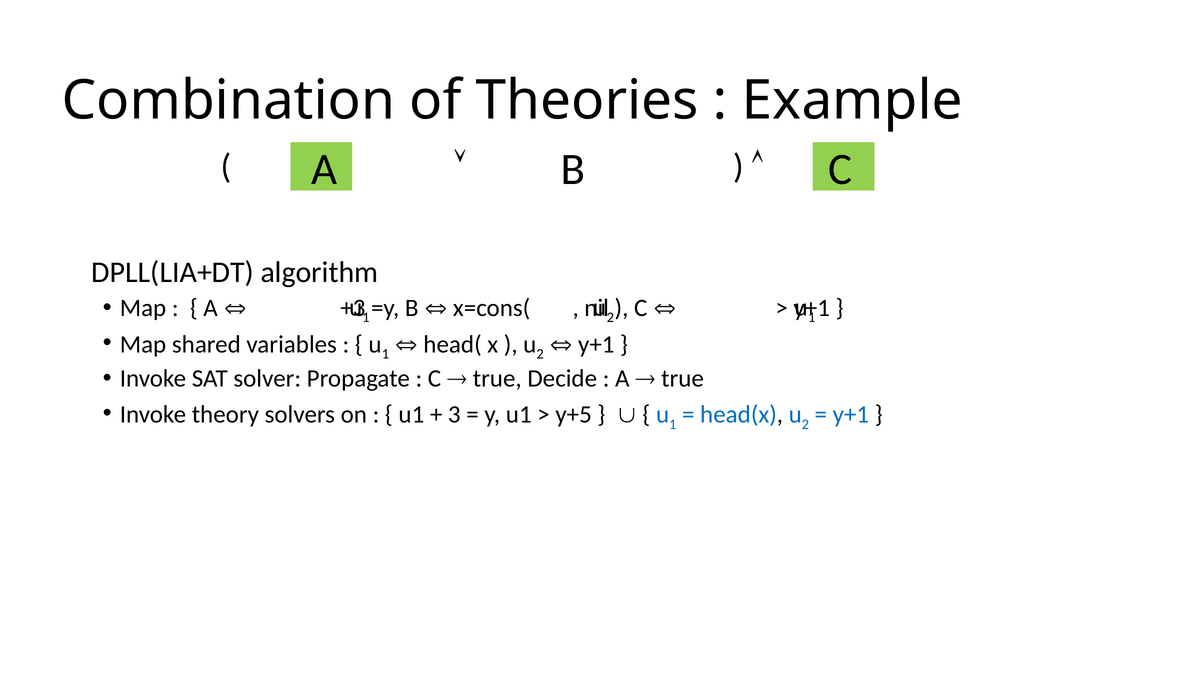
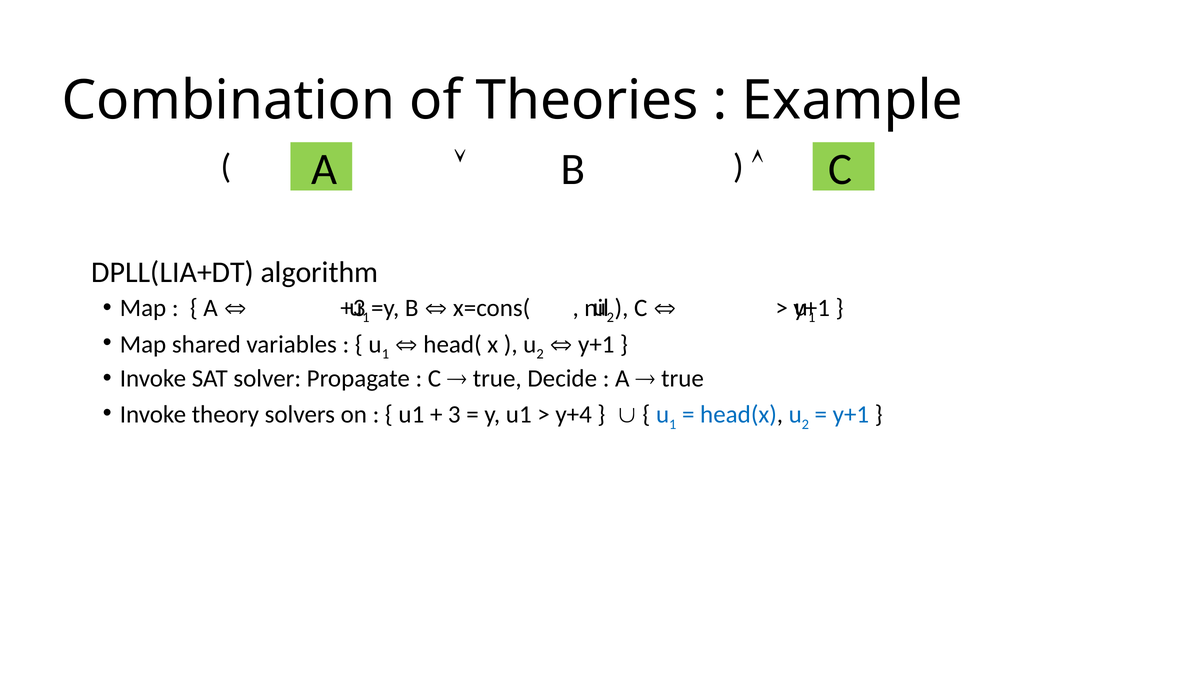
y+5: y+5 -> y+4 (574, 414)
